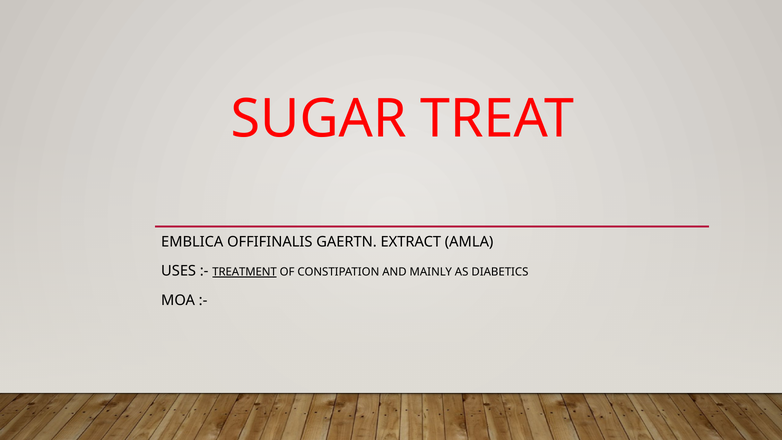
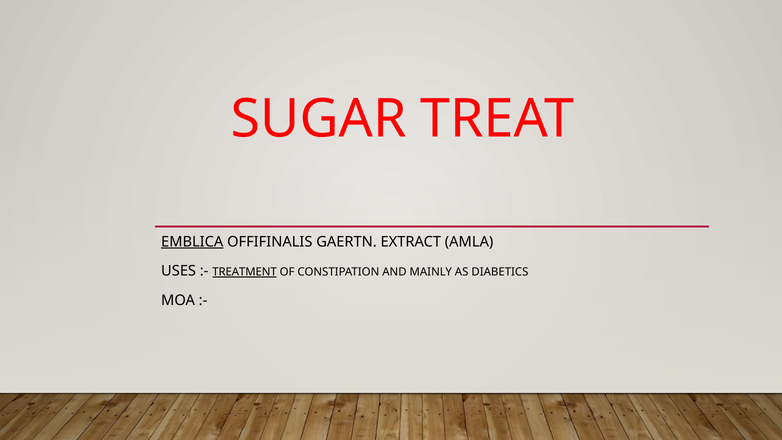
EMBLICA underline: none -> present (192, 242)
